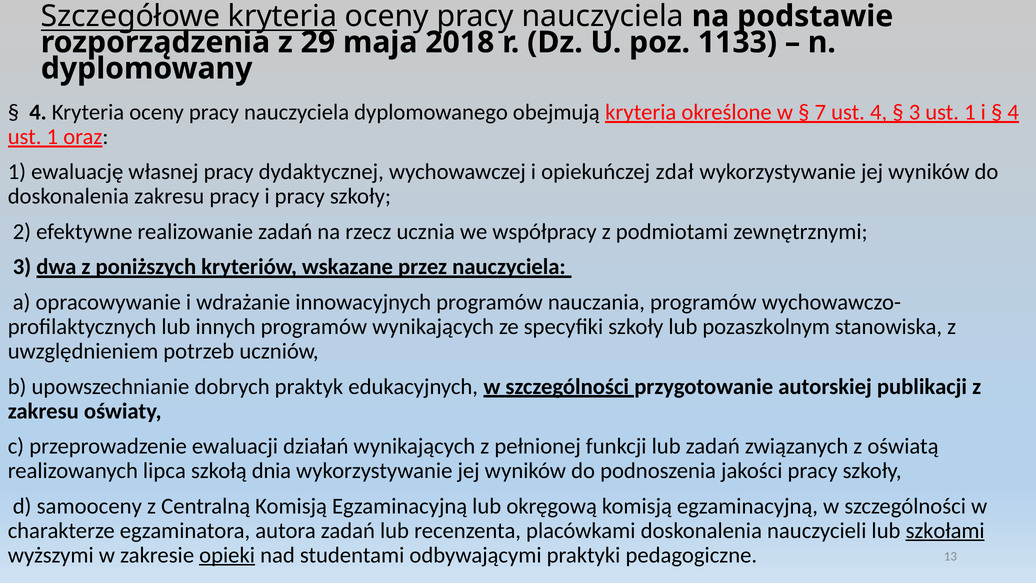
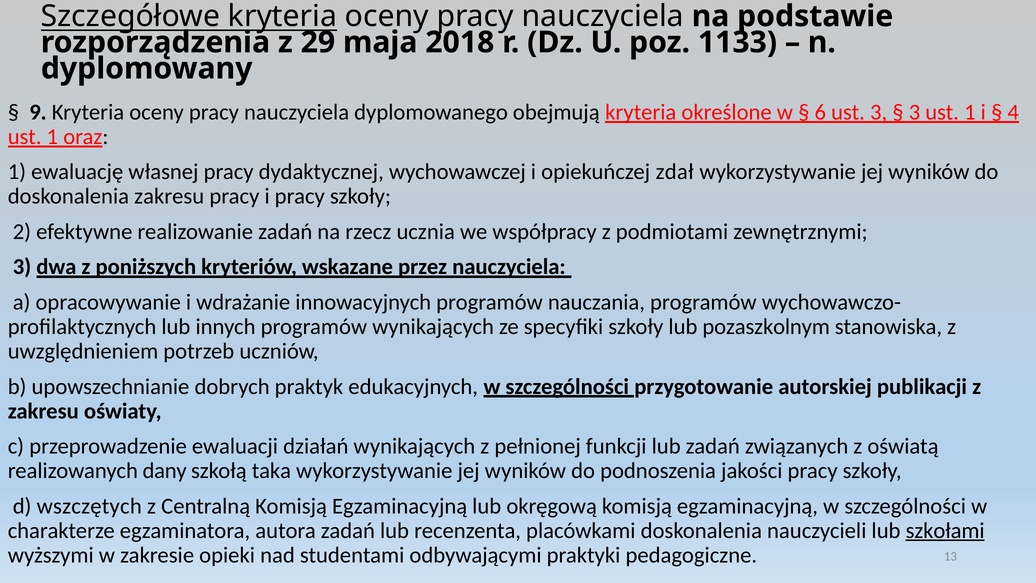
4: 4 -> 9 (38, 112)
7: 7 -> 6 (820, 112)
ust 4: 4 -> 3 (879, 112)
lipca: lipca -> dany (165, 471)
dnia: dnia -> taka (271, 471)
samooceny: samooceny -> wszczętych (89, 506)
opieki underline: present -> none (227, 555)
